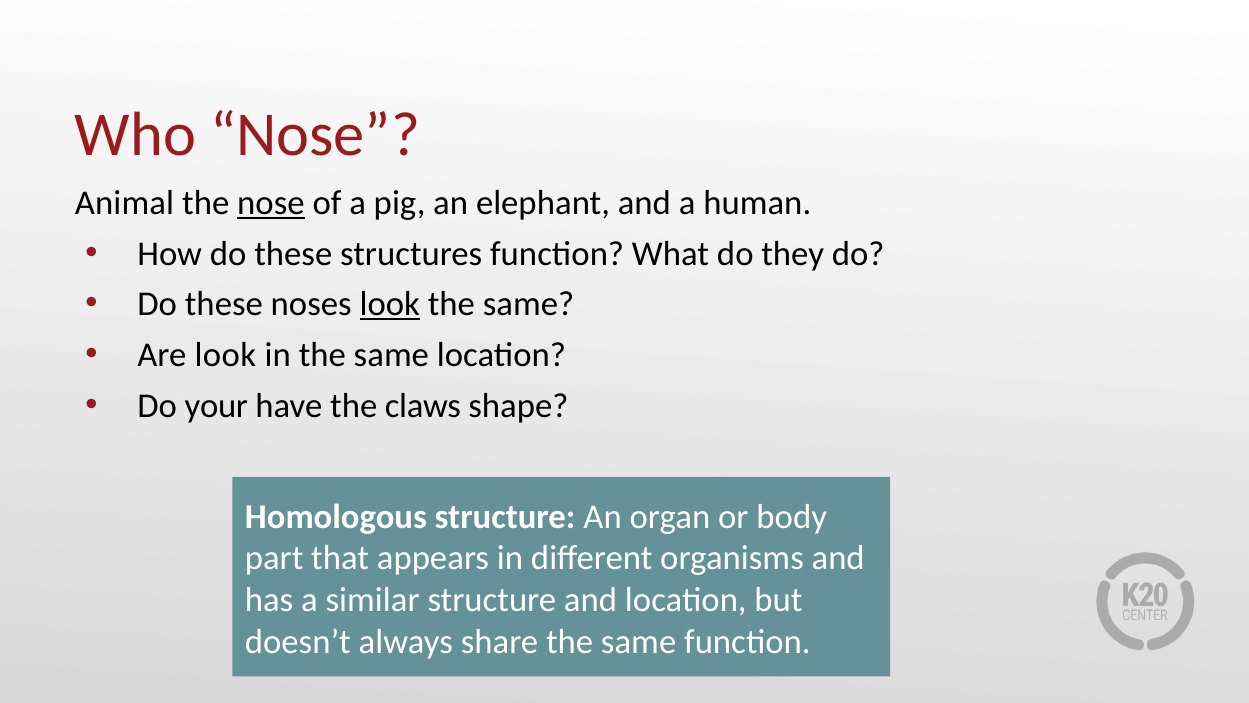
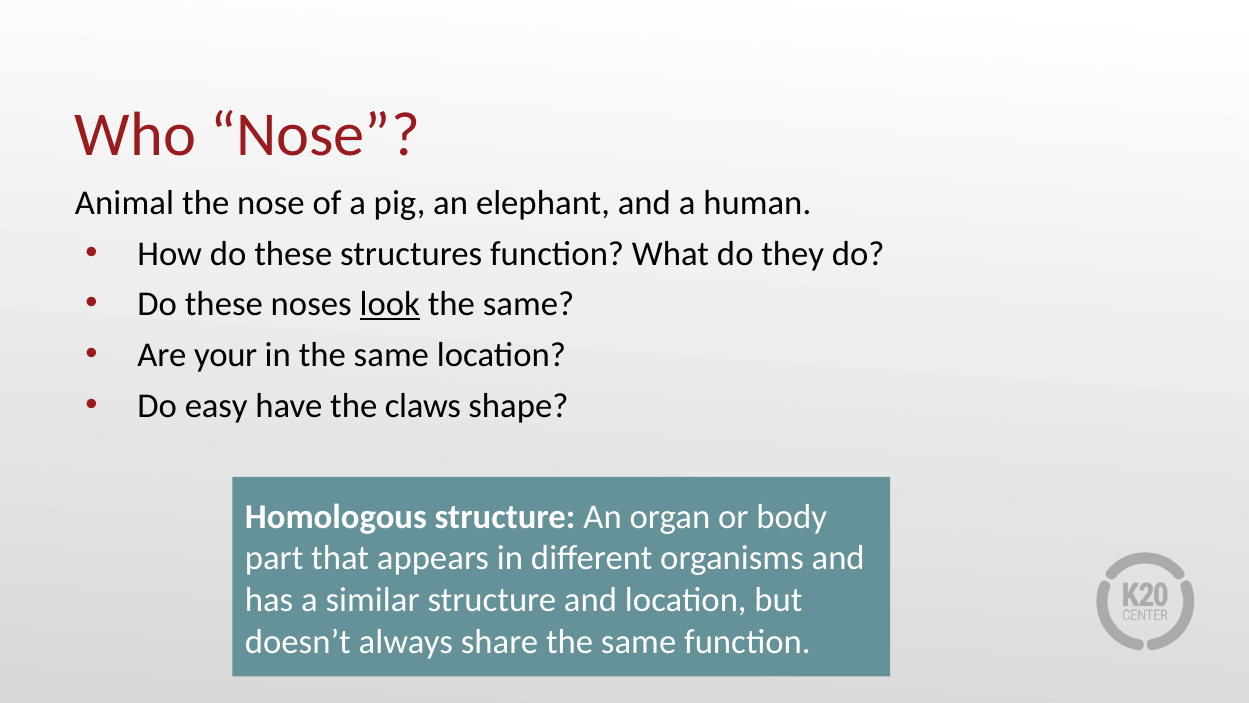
nose underline: present -> none (271, 203)
Are look: look -> your (226, 355)
your: your -> easy (216, 406)
